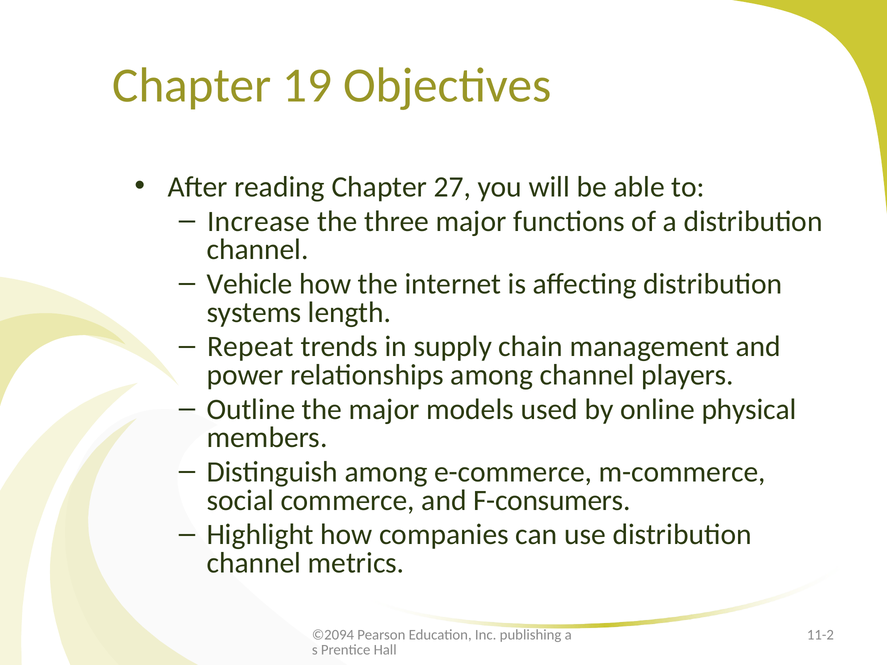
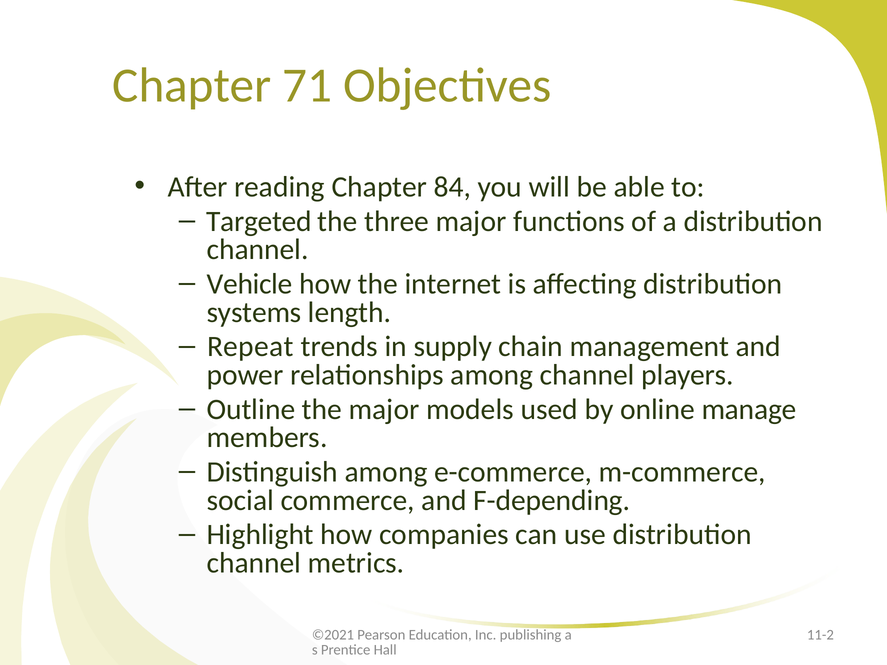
19: 19 -> 71 (307, 86)
27: 27 -> 84 (452, 187)
Increase: Increase -> Targeted (259, 221)
physical: physical -> manage (749, 409)
F-consumers: F-consumers -> F-depending (552, 501)
©2094: ©2094 -> ©2021 (333, 635)
